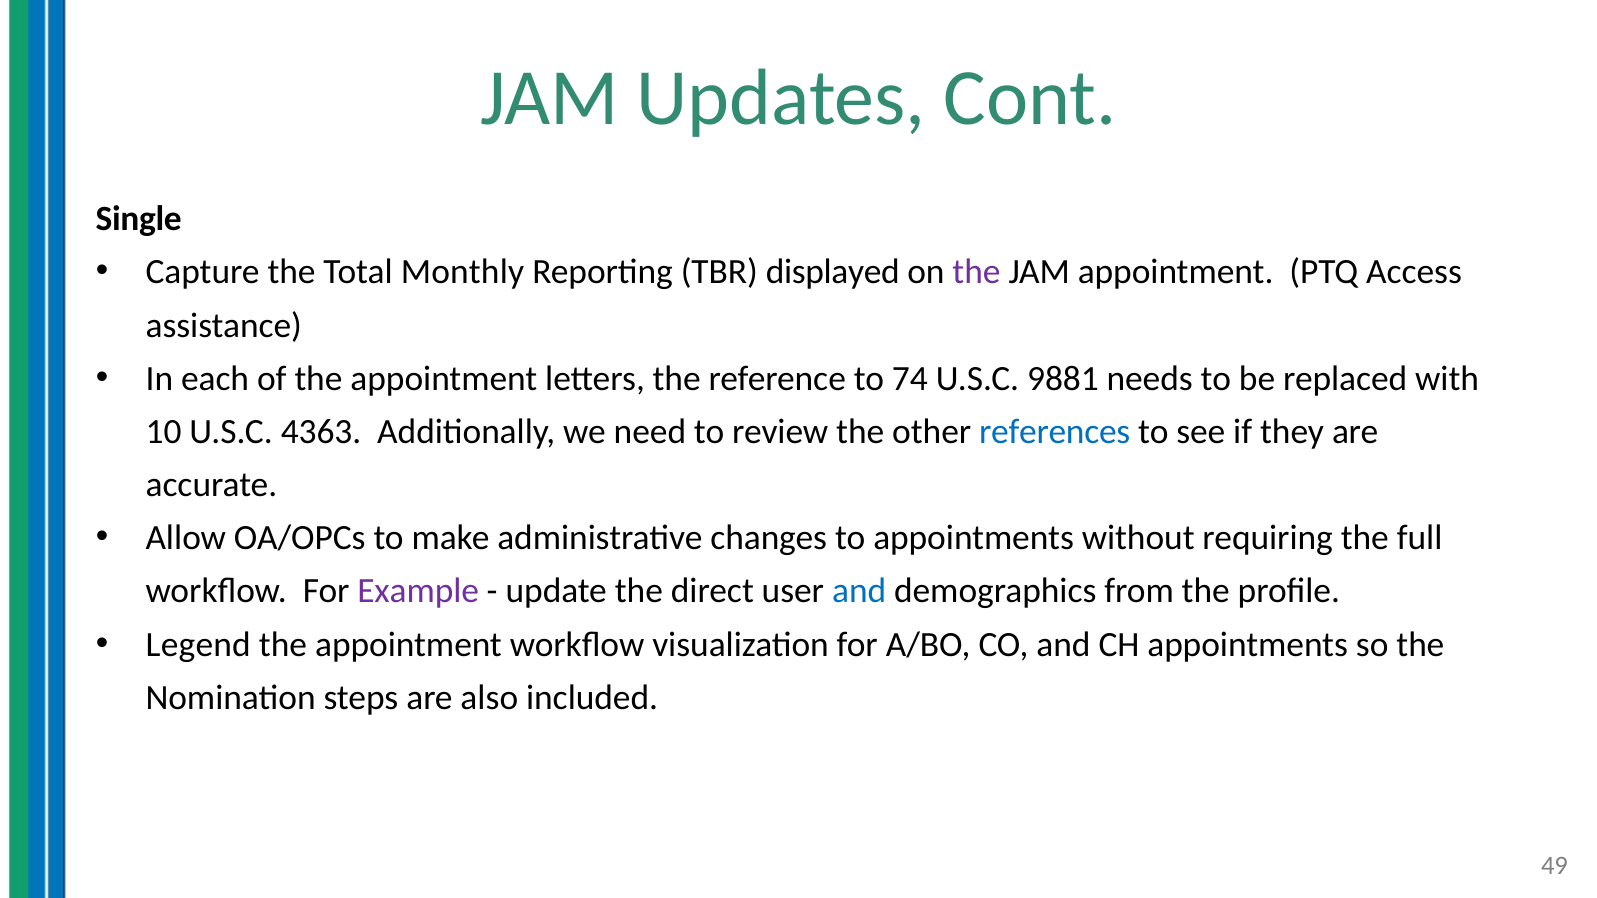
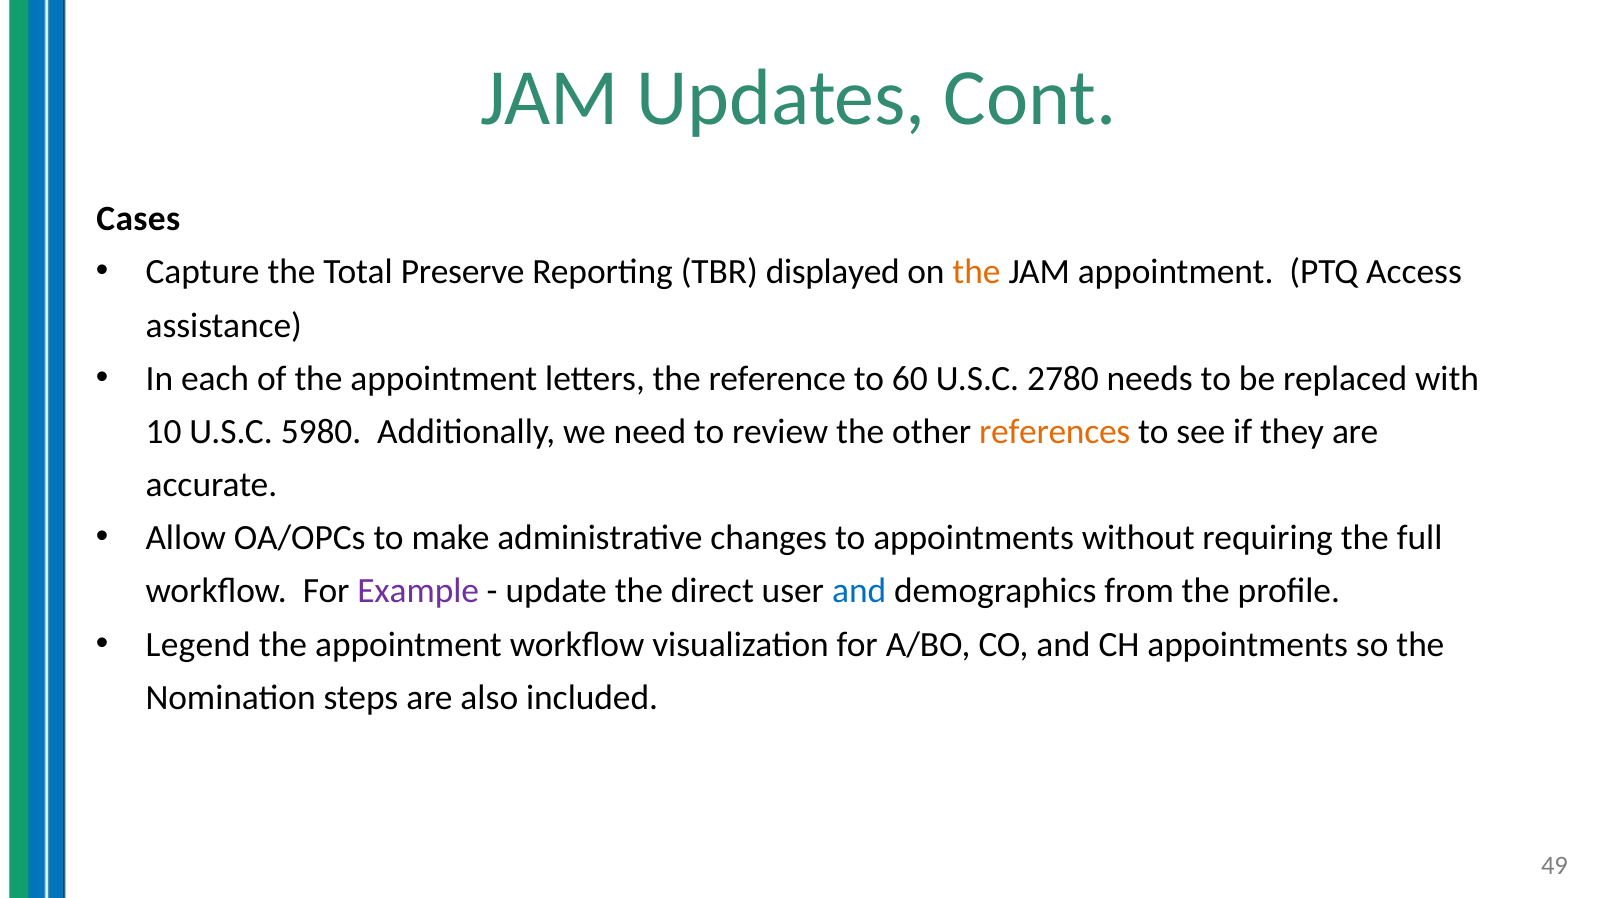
Single: Single -> Cases (138, 219)
Monthly: Monthly -> Preserve (463, 272)
the colour: purple -> orange (976, 272)
74: 74 -> 60 (910, 379)
9881: 9881 -> 2780 (1063, 379)
4363: 4363 -> 5980 (321, 432)
references colour: blue -> orange (1055, 432)
